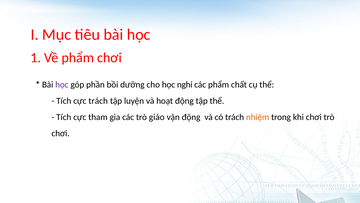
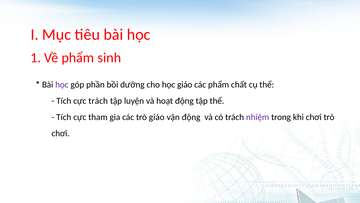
phẩm chơi: chơi -> sinh (109, 58)
học nghỉ: nghỉ -> giáo (185, 84)
nhiệm colour: orange -> purple (258, 117)
